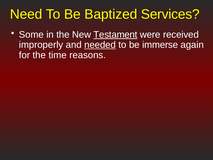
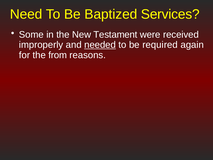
Testament underline: present -> none (115, 35)
immerse: immerse -> required (160, 45)
time: time -> from (58, 55)
